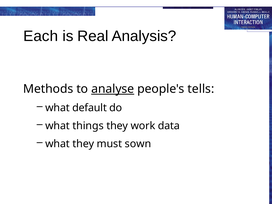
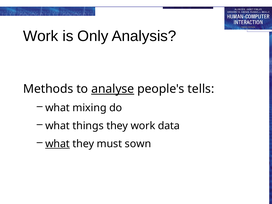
Each: Each -> Work (41, 36)
Real: Real -> Only (93, 36)
default: default -> mixing (90, 108)
what underline: none -> present (58, 144)
